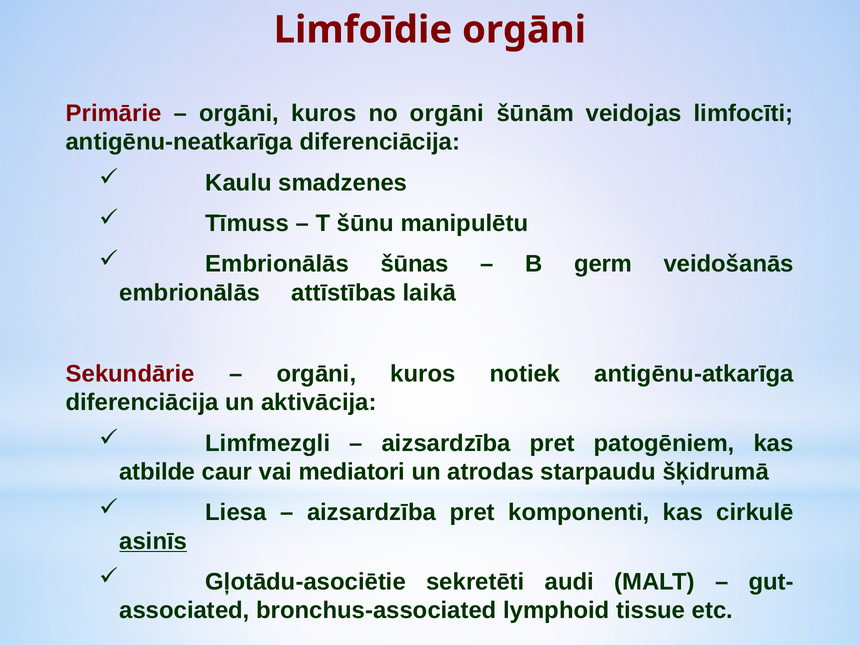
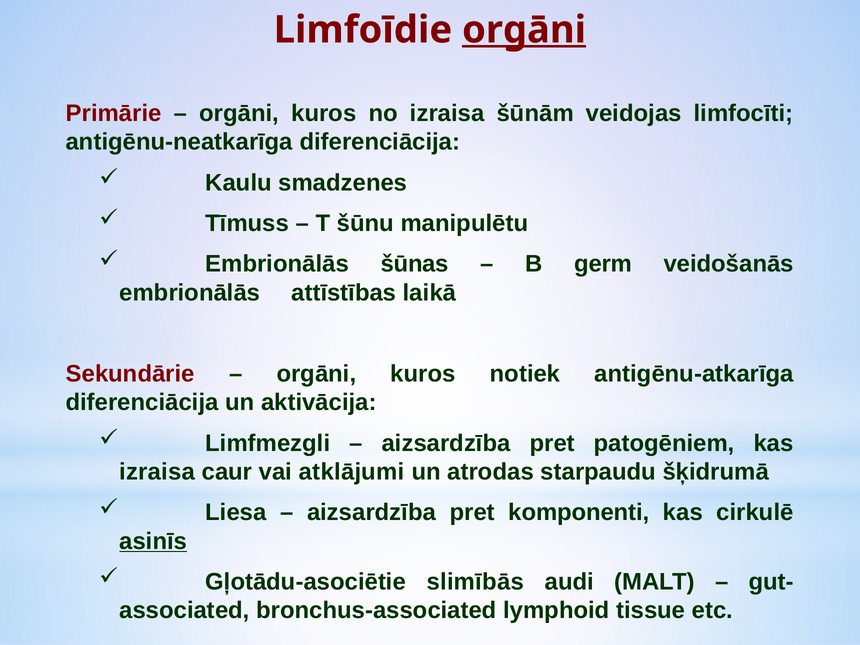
orgāni underline: none -> present (524, 30)
no orgāni: orgāni -> izraisa (447, 113)
atbilde: atbilde -> izraisa (157, 472)
mediatori: mediatori -> atklājumi (352, 472)
sekretēti: sekretēti -> slimībās (475, 582)
